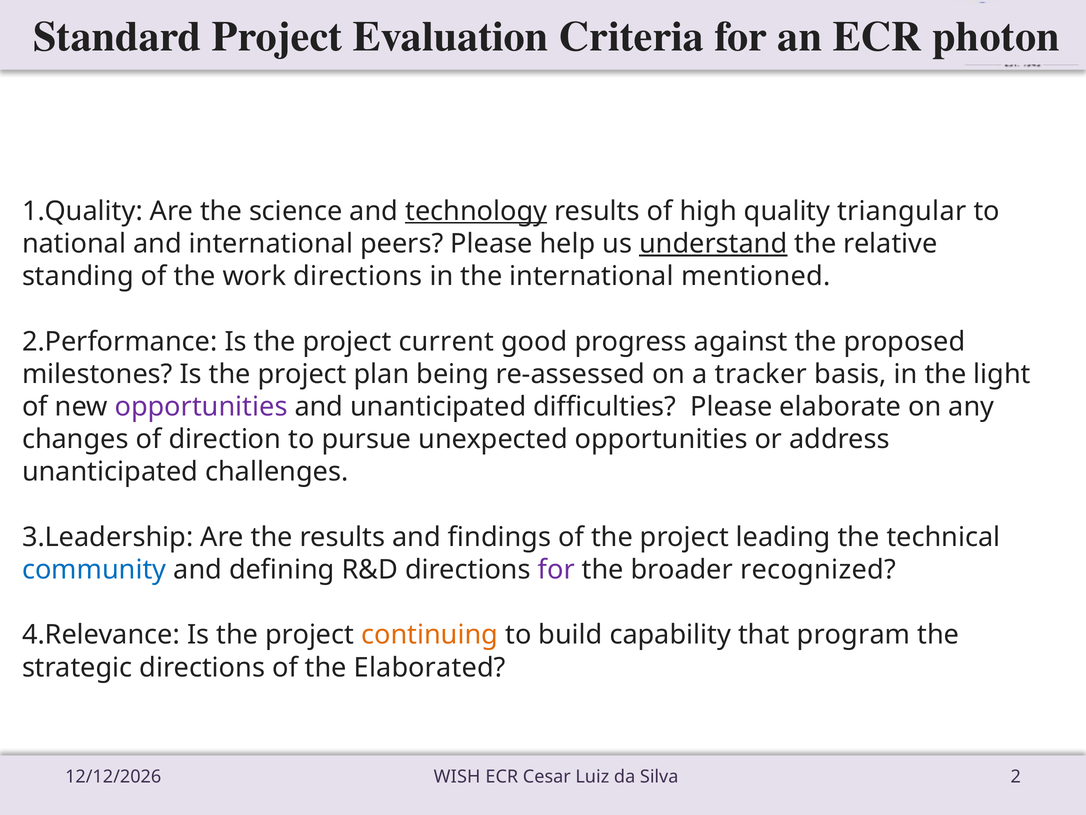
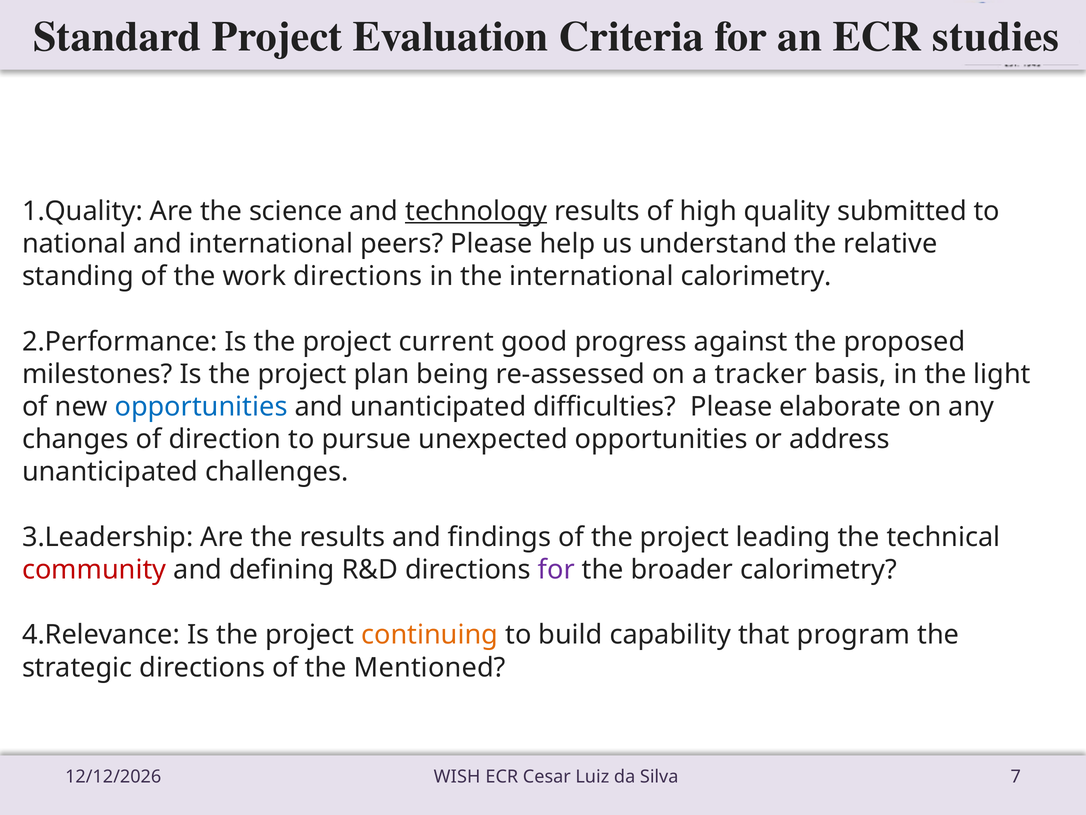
photon: photon -> studies (996, 37)
triangular: triangular -> submitted (902, 211)
understand underline: present -> none (713, 244)
international mentioned: mentioned -> calorimetry (756, 276)
opportunities colour: purple -> blue (201, 407)
community colour: blue -> red (94, 569)
broader recognized: recognized -> calorimetry (818, 569)
Elaborated: Elaborated -> Mentioned (430, 667)
2: 2 -> 7 (1016, 776)
